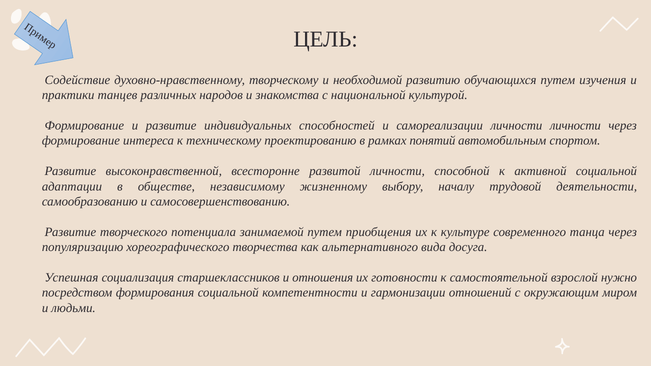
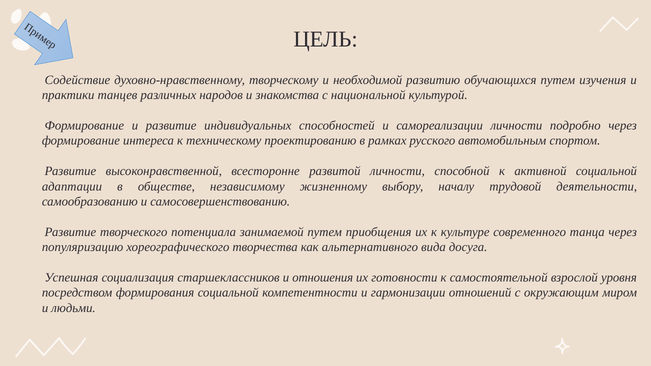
личности личности: личности -> подробно (575, 126)
понятий: понятий -> русского (432, 141)
нужно: нужно -> уровня (619, 278)
